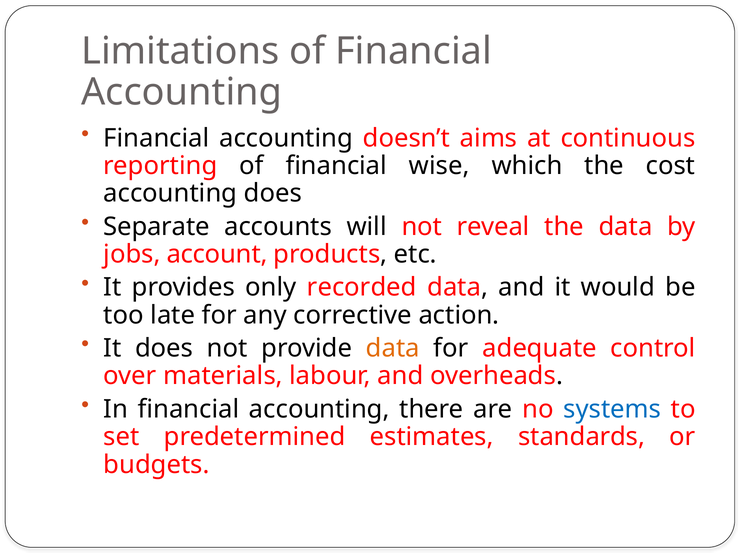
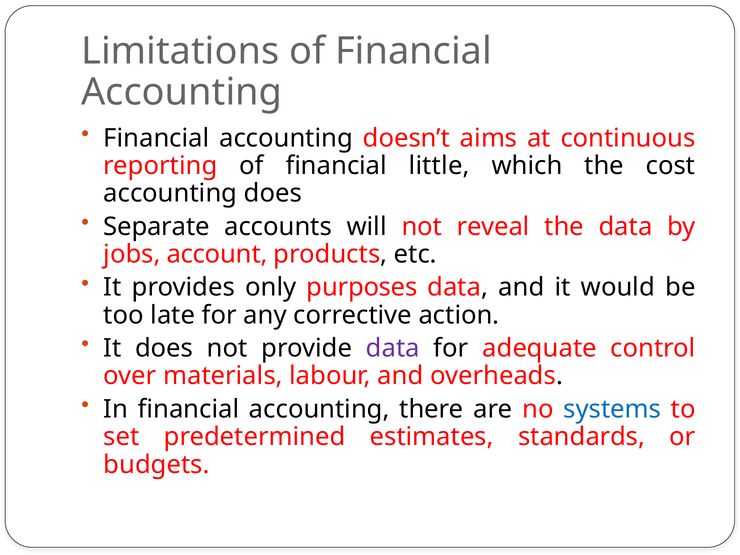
wise: wise -> little (439, 166)
recorded: recorded -> purposes (362, 287)
data colour: orange -> purple (393, 348)
